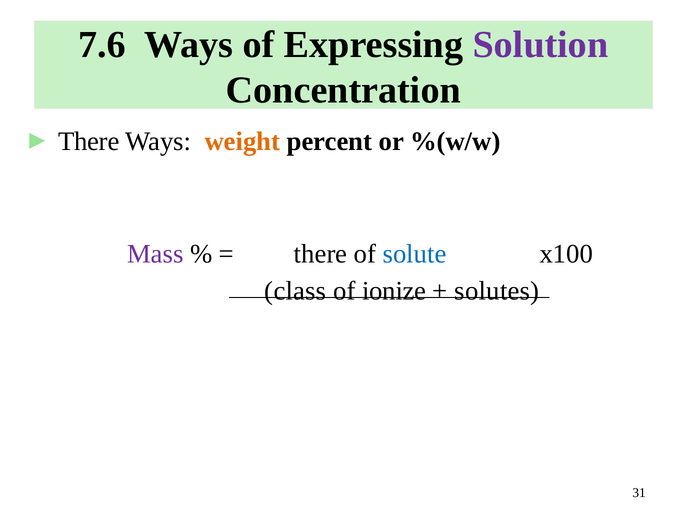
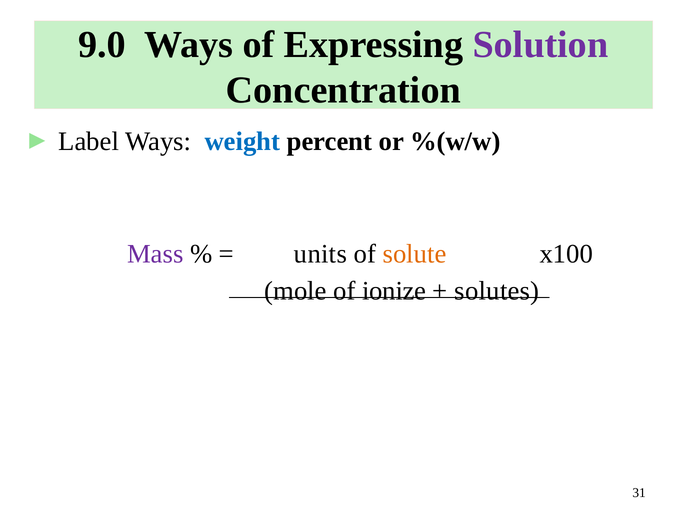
7.6: 7.6 -> 9.0 (102, 45)
There: There -> Label (89, 142)
weight colour: orange -> blue (242, 142)
there: there -> units (320, 254)
solute colour: blue -> orange (415, 254)
class: class -> mole (296, 291)
